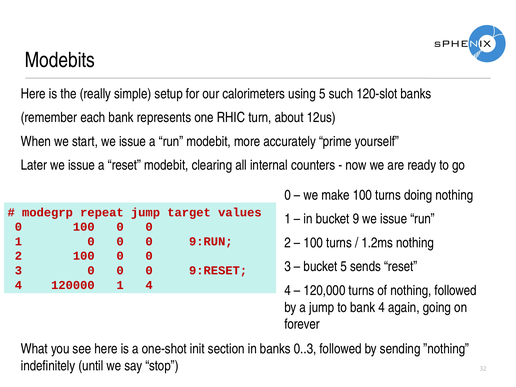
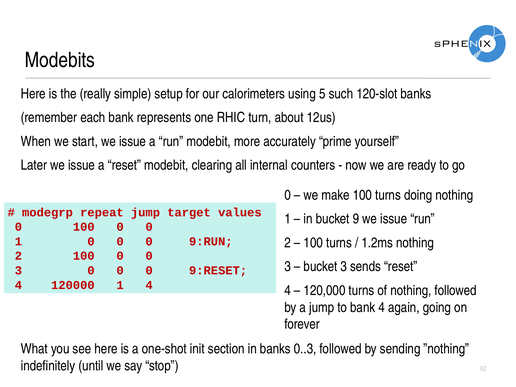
bucket 5: 5 -> 3 (344, 267)
